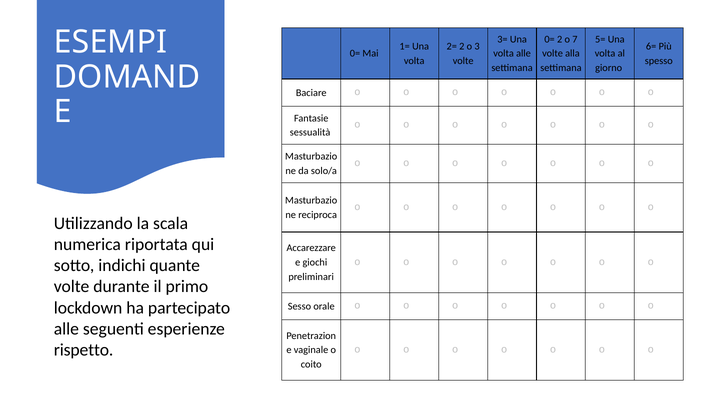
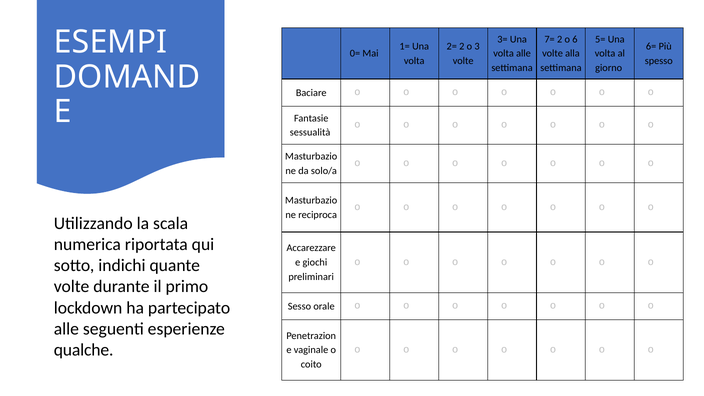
0=: 0= -> 7= (550, 39)
7: 7 -> 6 (575, 39)
rispetto: rispetto -> qualche (84, 350)
